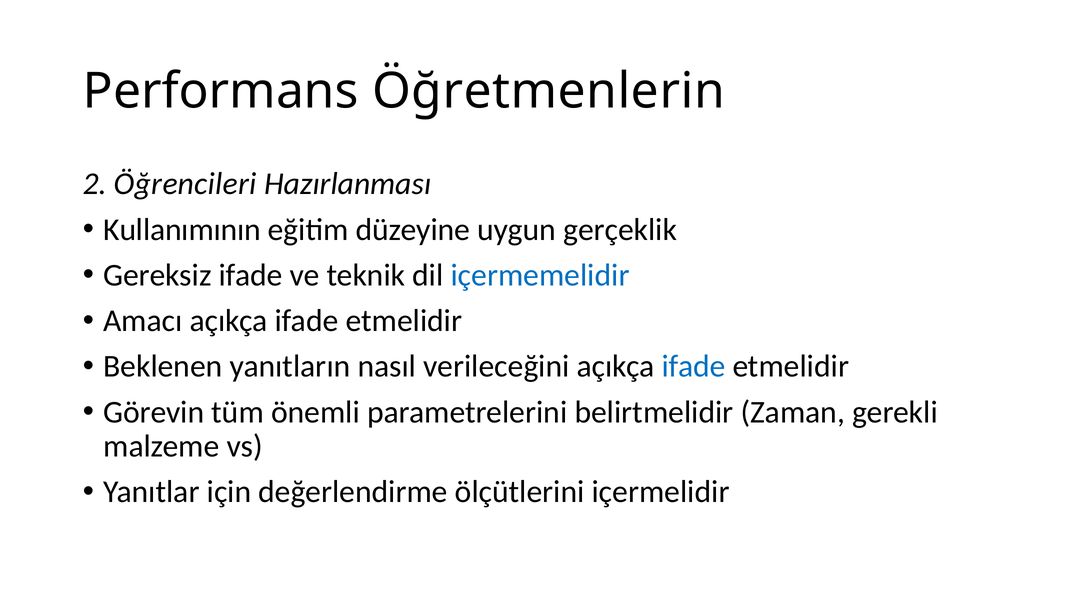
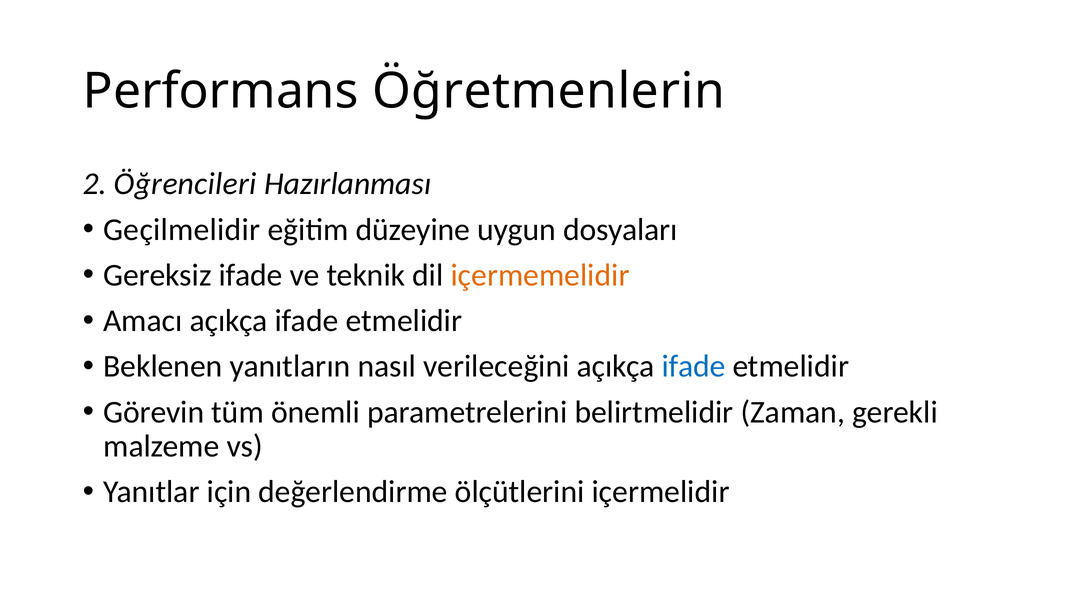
Kullanımının: Kullanımının -> Geçilmelidir (182, 229)
gerçeklik: gerçeklik -> dosyaları (620, 229)
içermemelidir colour: blue -> orange (540, 275)
